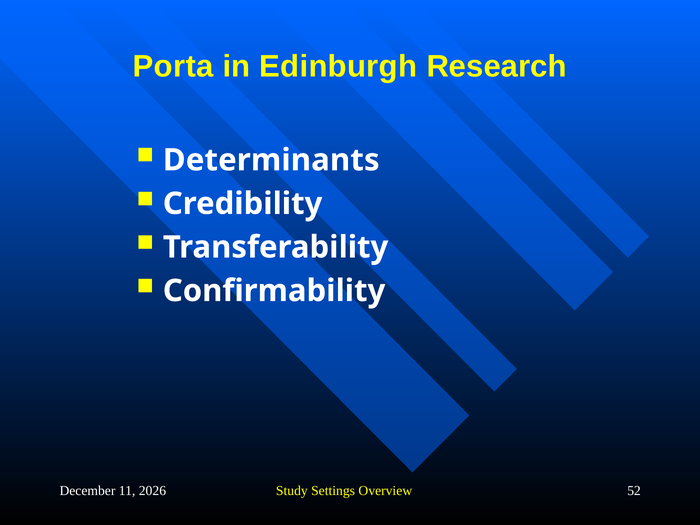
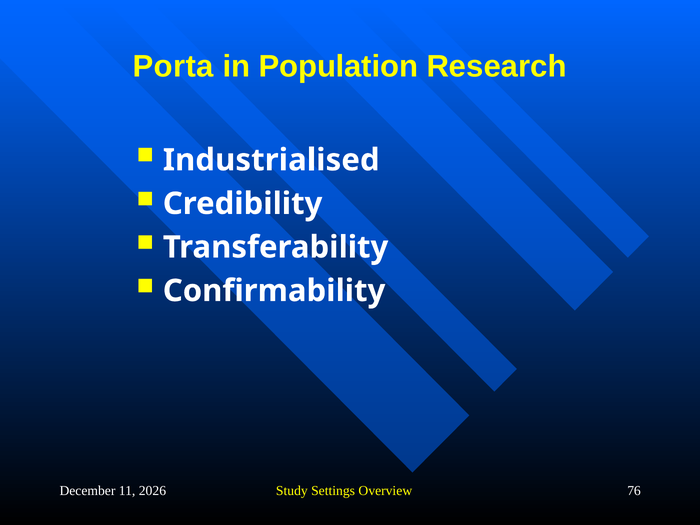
Edinburgh: Edinburgh -> Population (338, 66)
Determinants: Determinants -> Industrialised (271, 160)
52: 52 -> 76 (634, 491)
